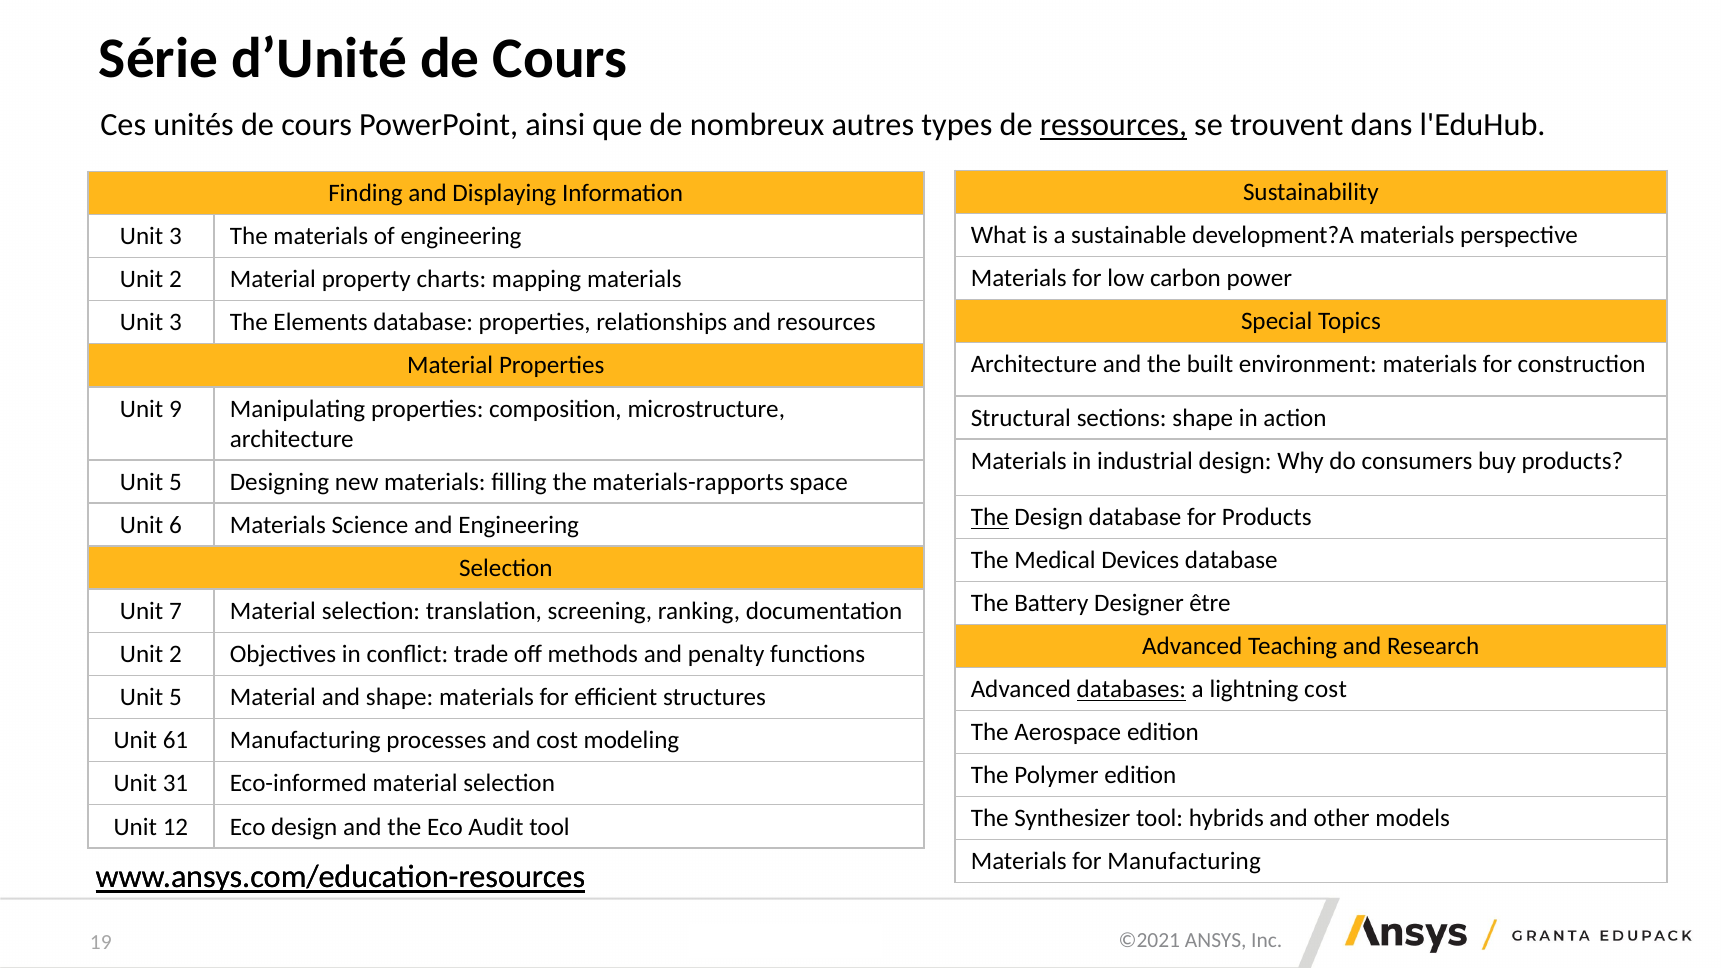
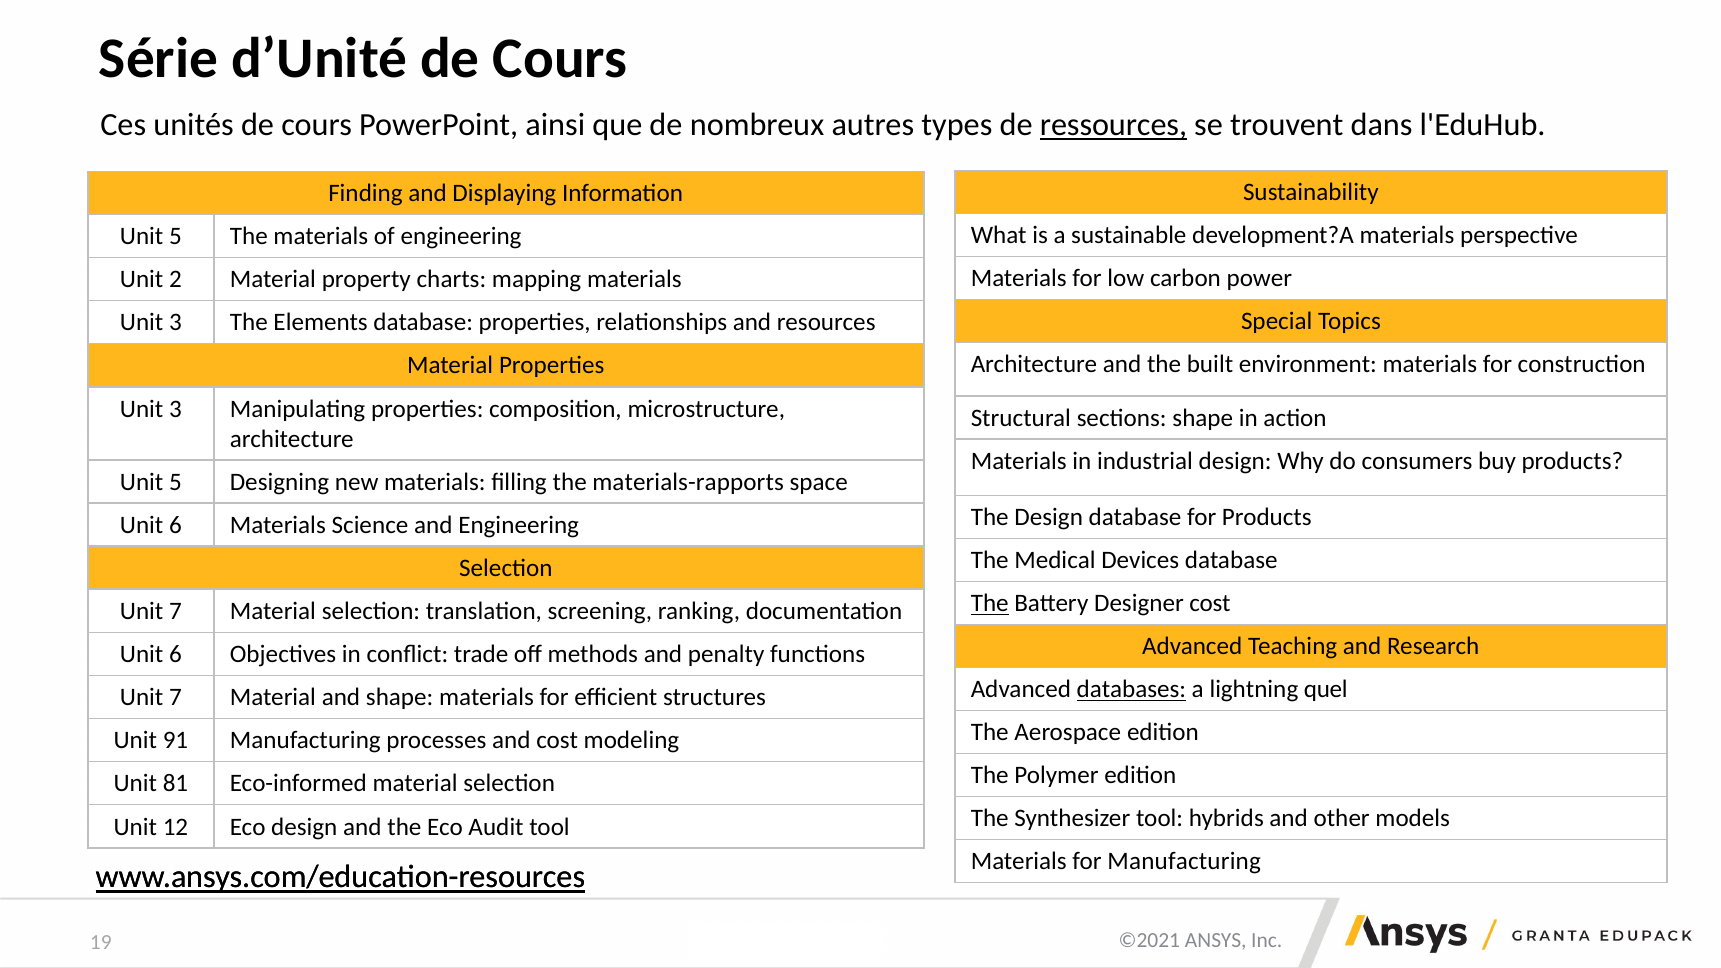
3: 3 -> 5 (175, 236)
9: 9 -> 3 (175, 409)
The underline: present -> none (990, 518)
The underline: none -> present (990, 604)
Designer être: être -> cost (1210, 604)
2: 2 -> 6 (175, 654)
lightning cost: cost -> quel (1326, 690)
5: 5 -> 7 (175, 698)
61: 61 -> 91 (175, 741)
31: 31 -> 81 (175, 784)
